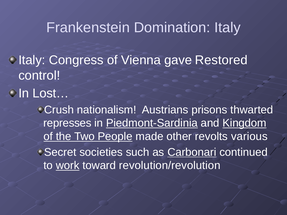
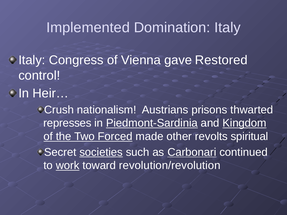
Frankenstein: Frankenstein -> Implemented (88, 28)
Lost…: Lost… -> Heir… (51, 93)
People: People -> Forced (115, 137)
various: various -> spiritual (249, 137)
societies underline: none -> present (101, 152)
